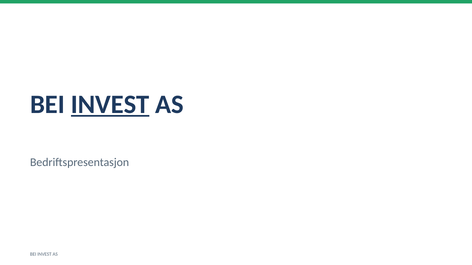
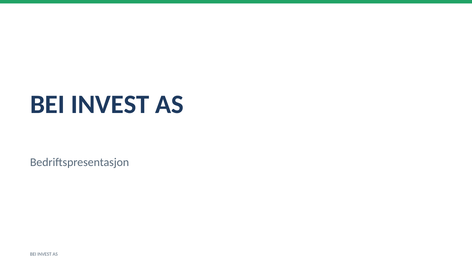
INVEST underline: present -> none (110, 105)
